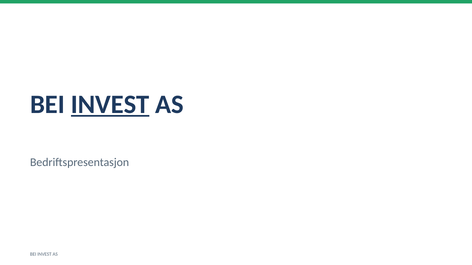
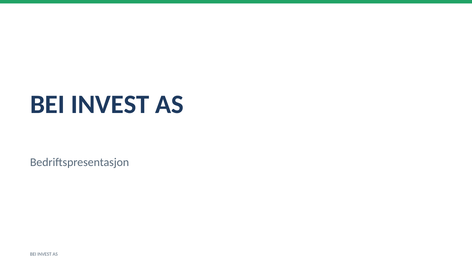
INVEST underline: present -> none (110, 105)
